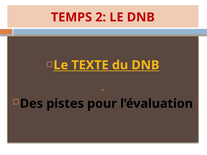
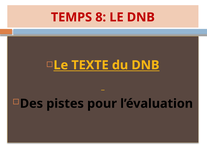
2: 2 -> 8 (101, 17)
